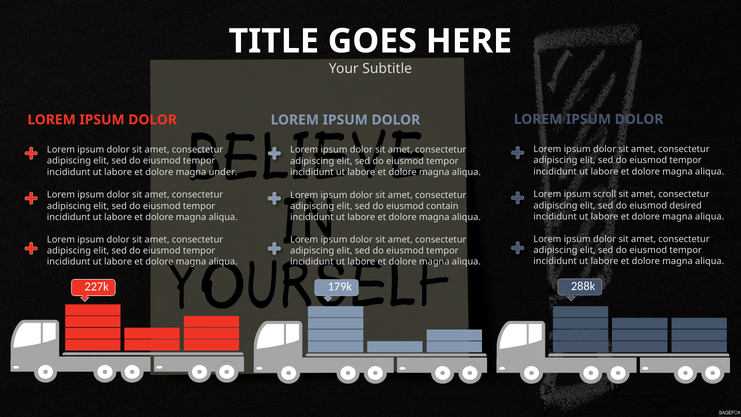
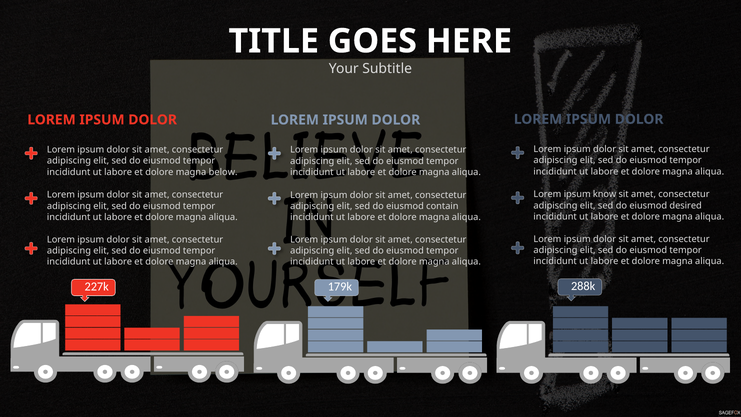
under: under -> below (223, 172)
scroll: scroll -> know (605, 194)
